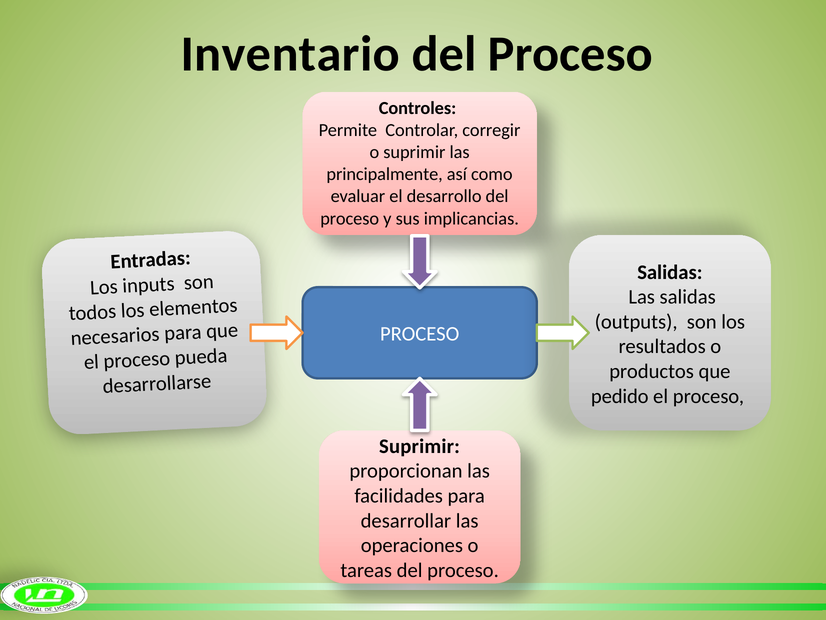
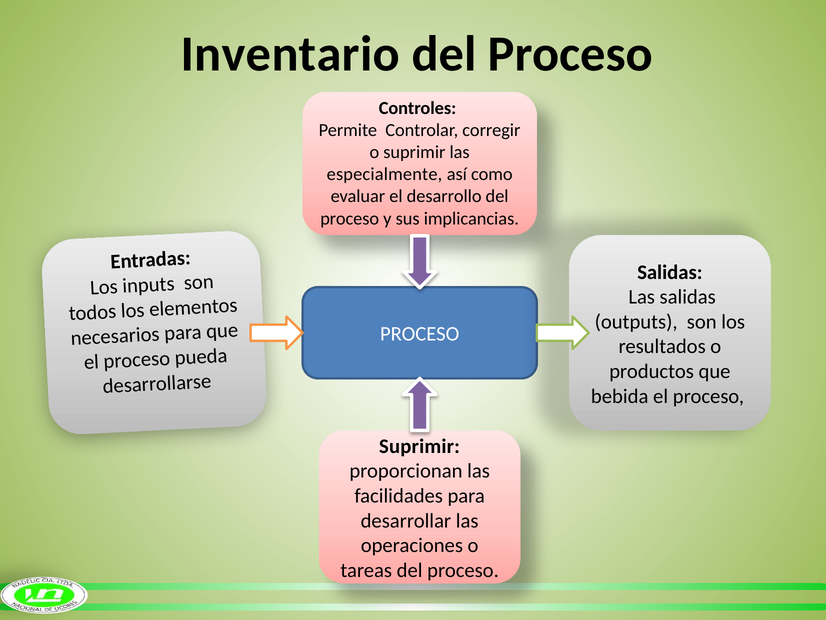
principalmente: principalmente -> especialmente (384, 174)
pedido: pedido -> bebida (620, 396)
